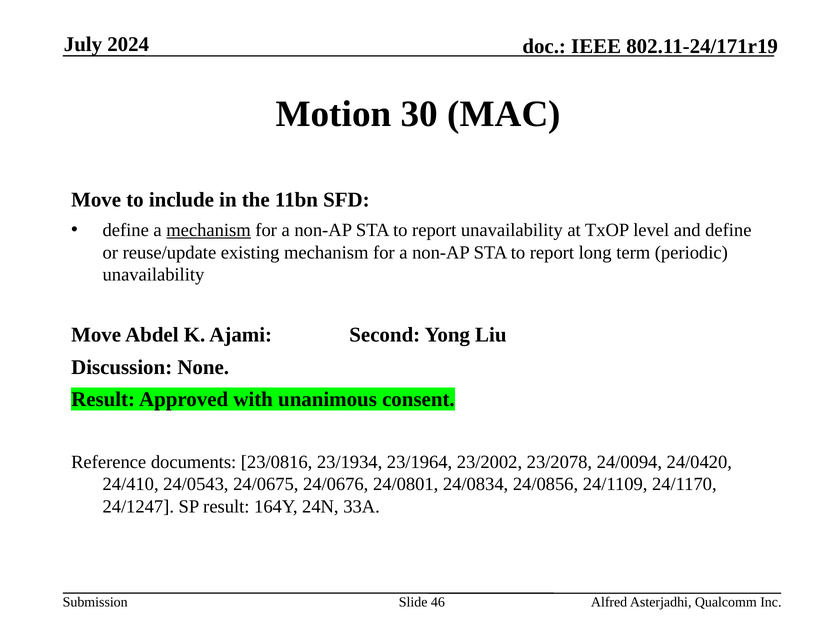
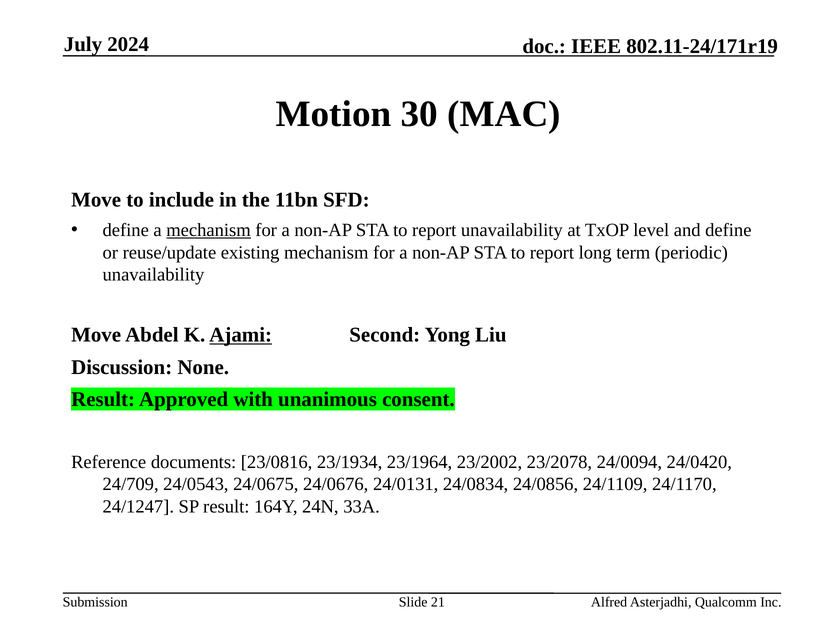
Ajami underline: none -> present (241, 335)
24/410: 24/410 -> 24/709 (131, 484)
24/0801: 24/0801 -> 24/0131 (406, 484)
46: 46 -> 21 (438, 602)
